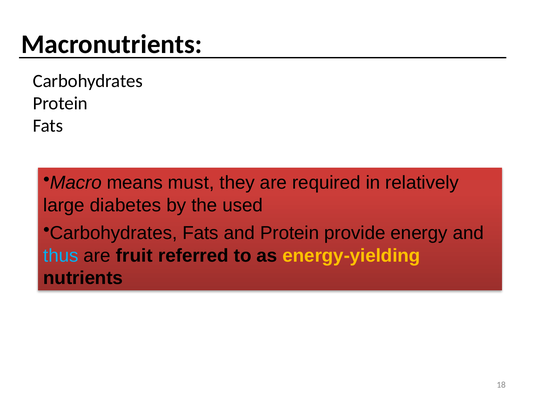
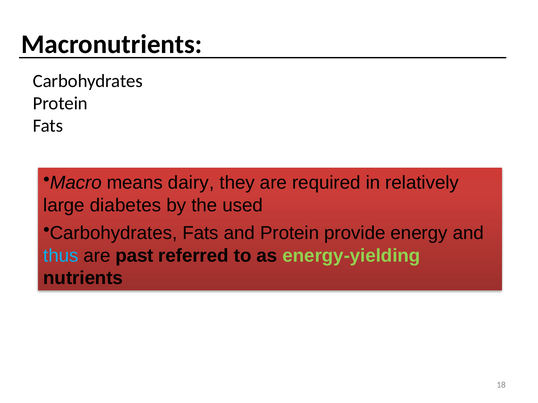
must: must -> dairy (191, 183)
fruit: fruit -> past (135, 256)
energy-yielding colour: yellow -> light green (351, 256)
